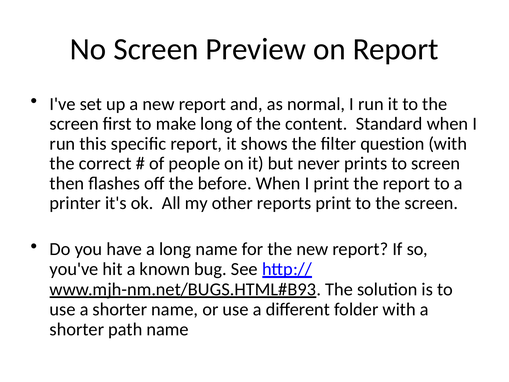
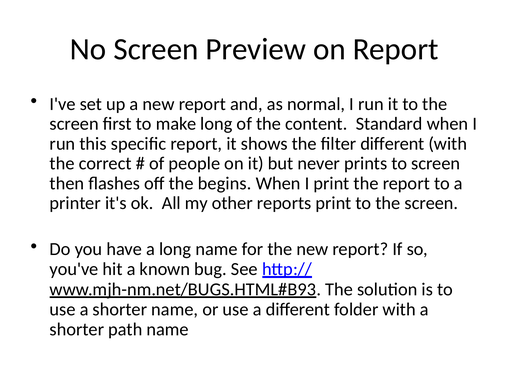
filter question: question -> different (392, 144)
before: before -> begins (225, 183)
